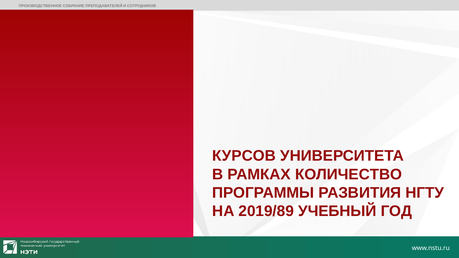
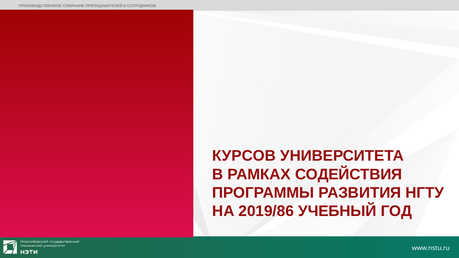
КОЛИЧЕСТВО: КОЛИЧЕСТВО -> СОДЕЙСТВИЯ (349, 174)
2019/89: 2019/89 -> 2019/86 (266, 211)
